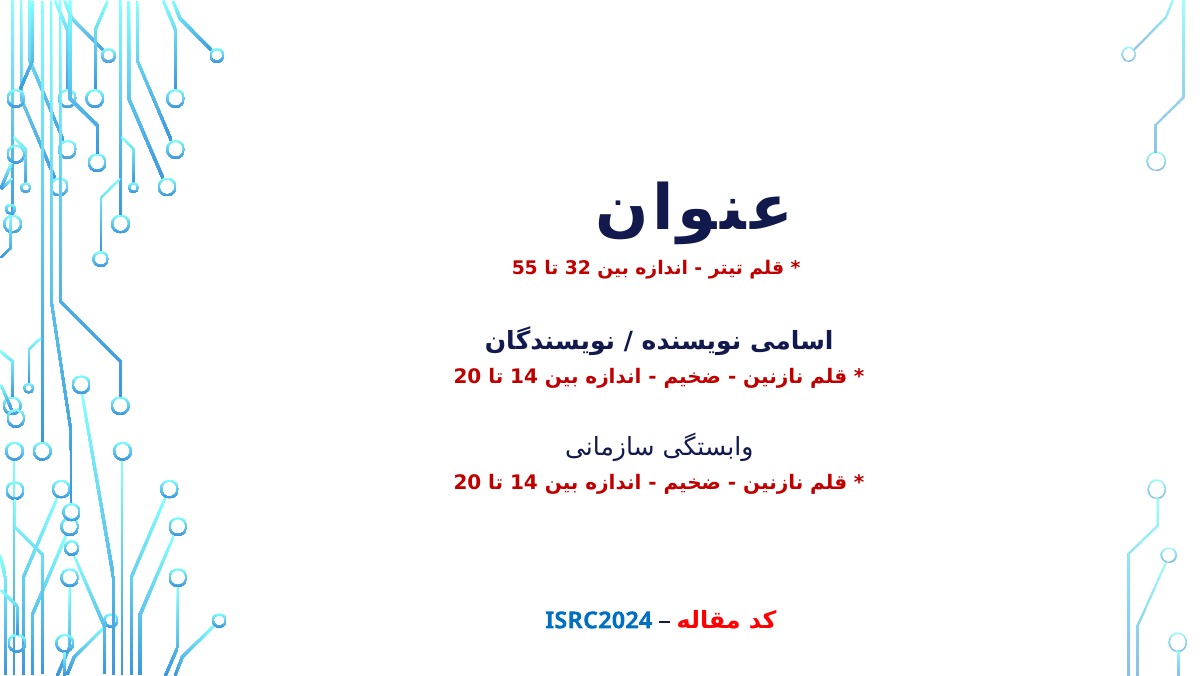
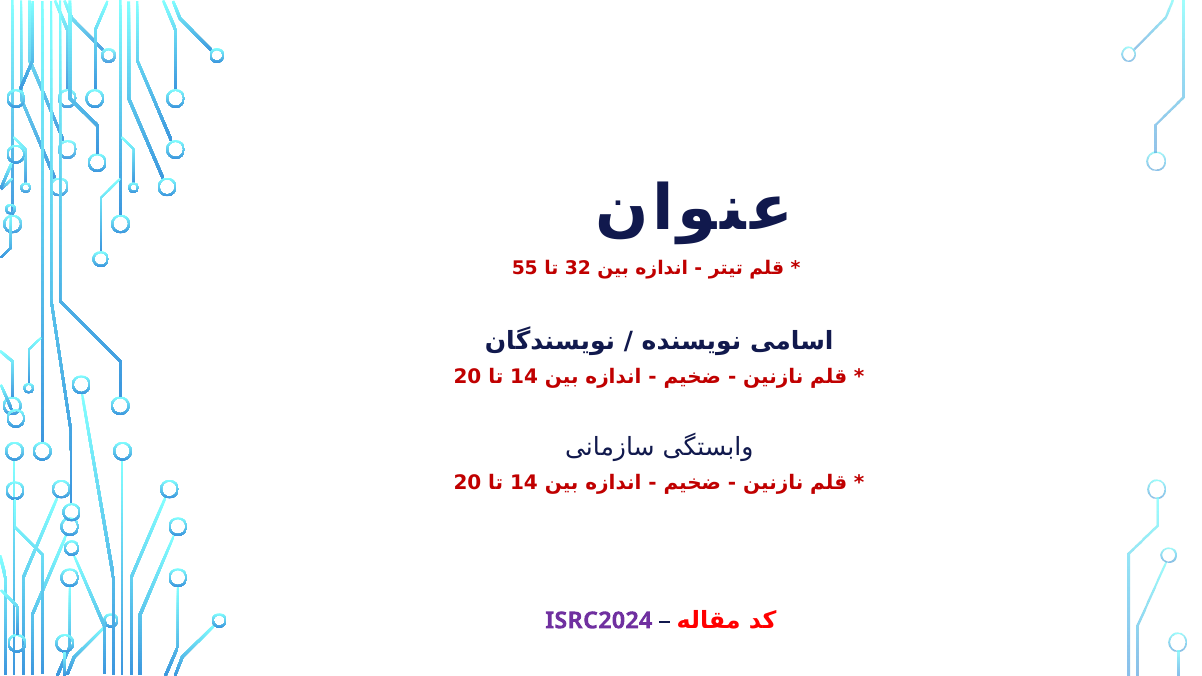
ISRC2024 colour: blue -> purple (599, 621)
